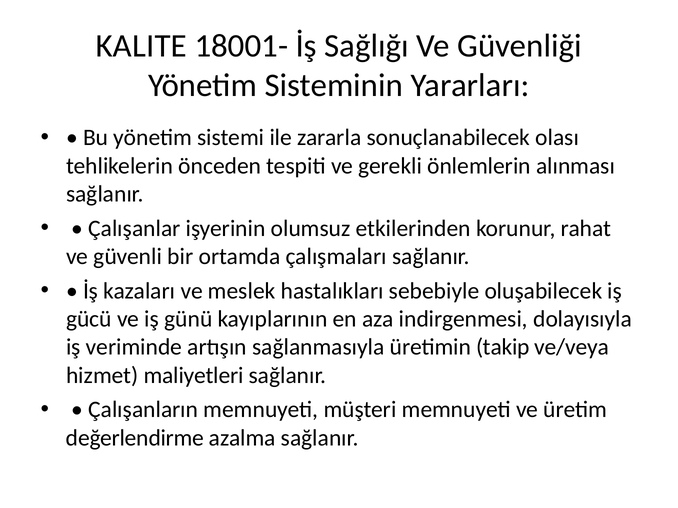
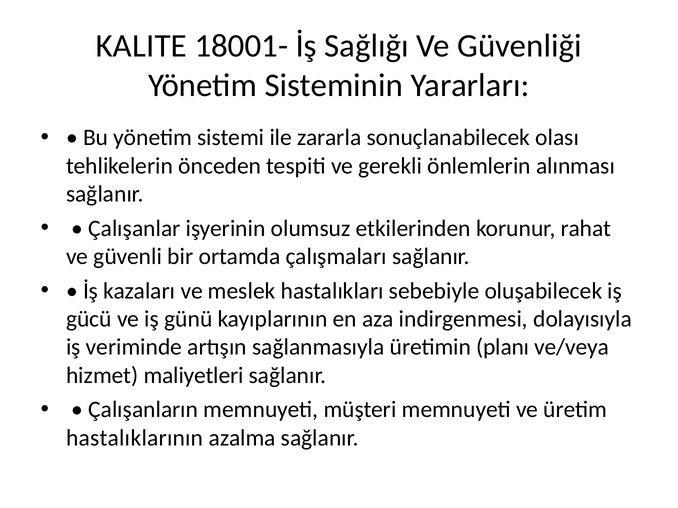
takip: takip -> planı (503, 348)
değerlendirme: değerlendirme -> hastalıklarının (135, 438)
